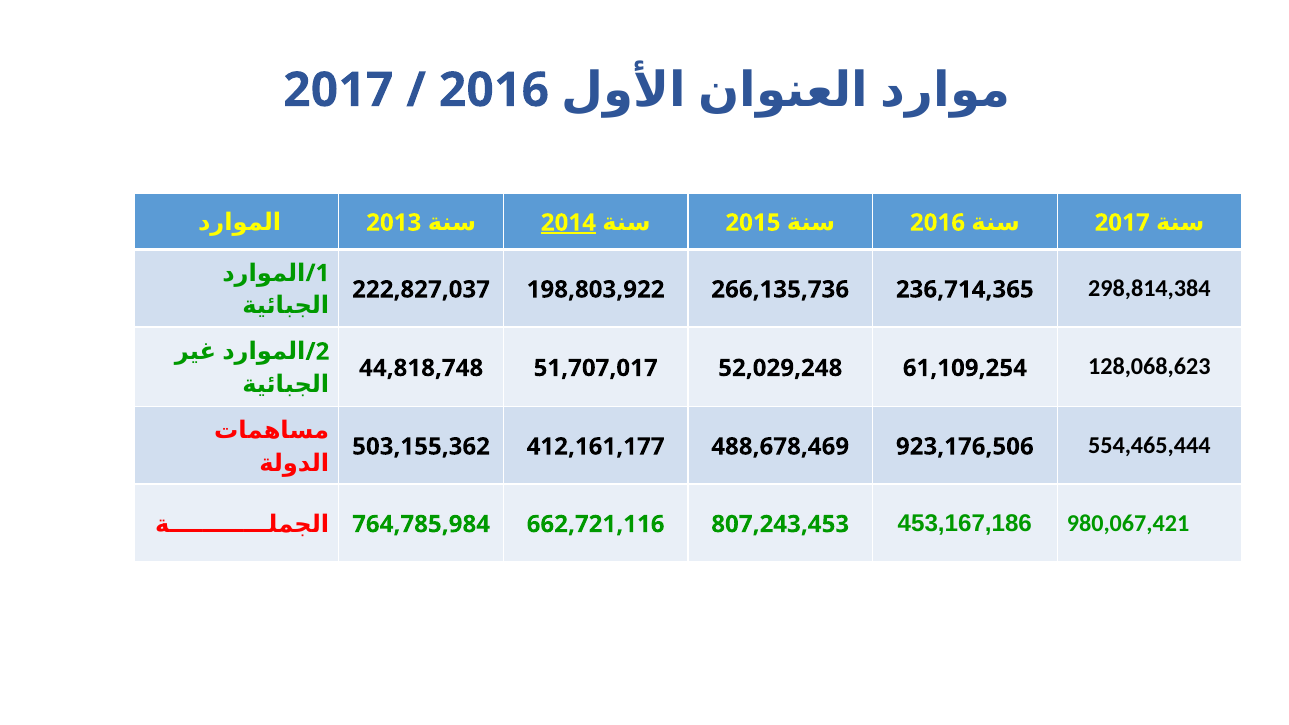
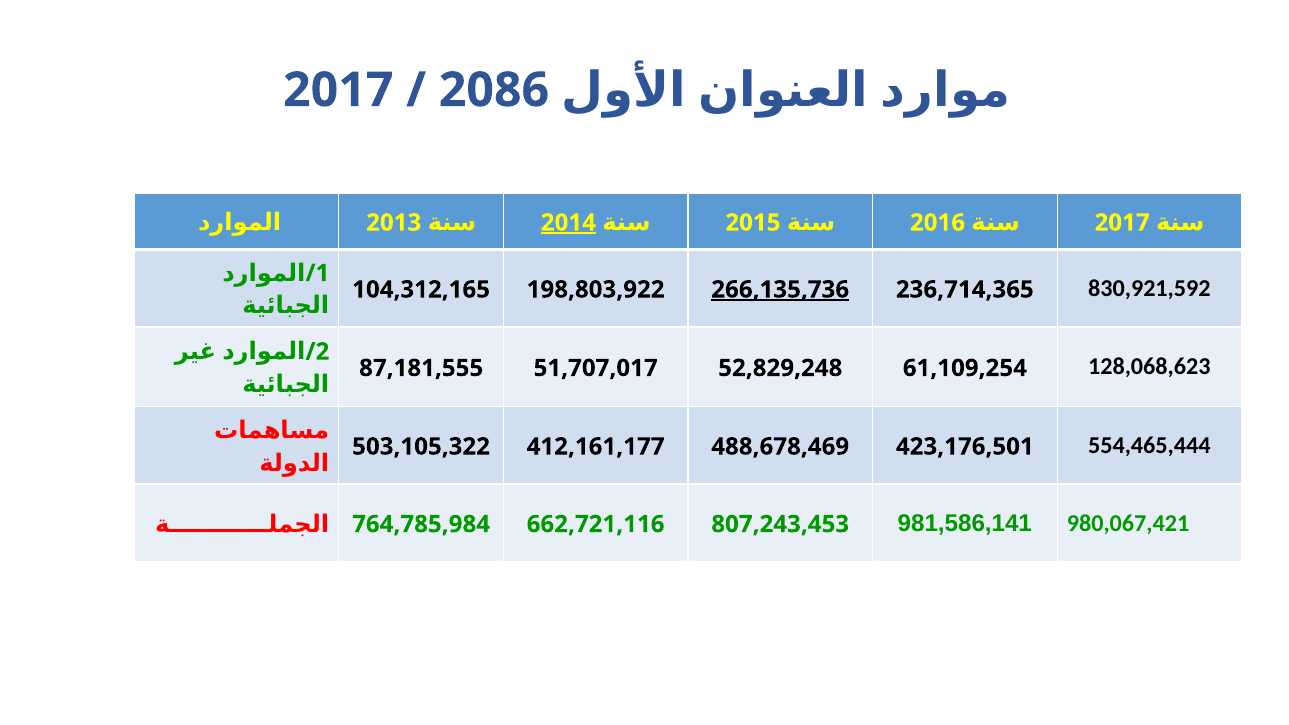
2016: 2016 -> 2086 (494, 90)
222,827,037: 222,827,037 -> 104,312,165 (421, 290)
266,135,736 underline: none -> present (780, 290)
298,814,384: 298,814,384 -> 830,921,592 (1149, 289)
44,818,748: 44,818,748 -> 87,181,555 (421, 368)
52,029,248: 52,029,248 -> 52,829,248 (780, 368)
503,155,362: 503,155,362 -> 503,105,322 (421, 447)
923,176,506: 923,176,506 -> 423,176,501 (965, 447)
453,167,186: 453,167,186 -> 981,586,141 (965, 523)
